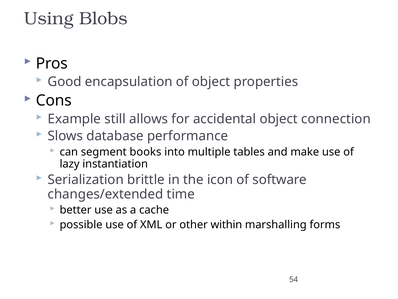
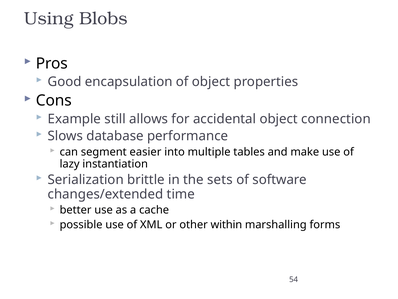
books: books -> easier (145, 152)
icon: icon -> sets (220, 180)
